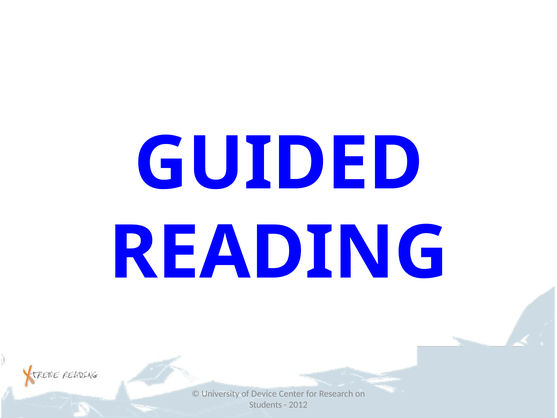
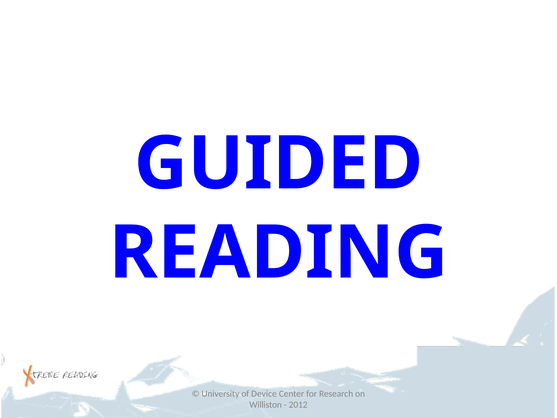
Students: Students -> Williston (266, 405)
